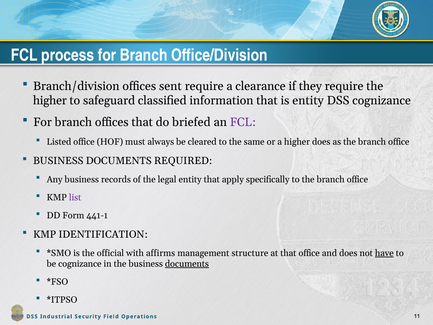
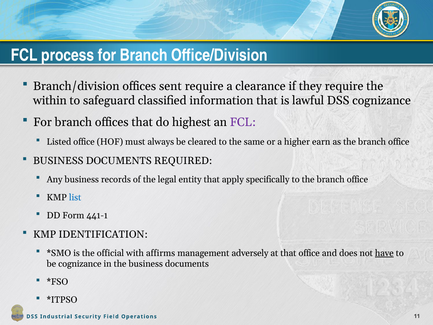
higher: higher -> within (50, 100)
is entity: entity -> lawful (308, 100)
briefed: briefed -> highest (191, 122)
higher does: does -> earn (321, 142)
list colour: purple -> blue (75, 197)
structure: structure -> adversely (250, 253)
documents underline: present -> none (187, 264)
